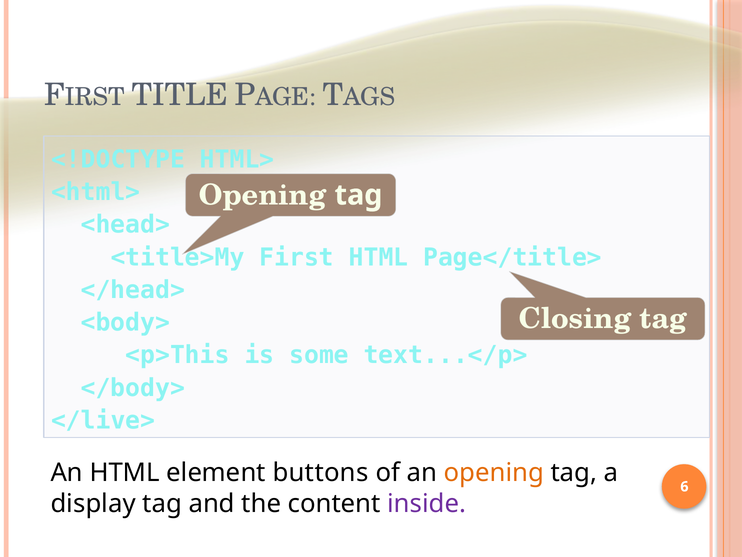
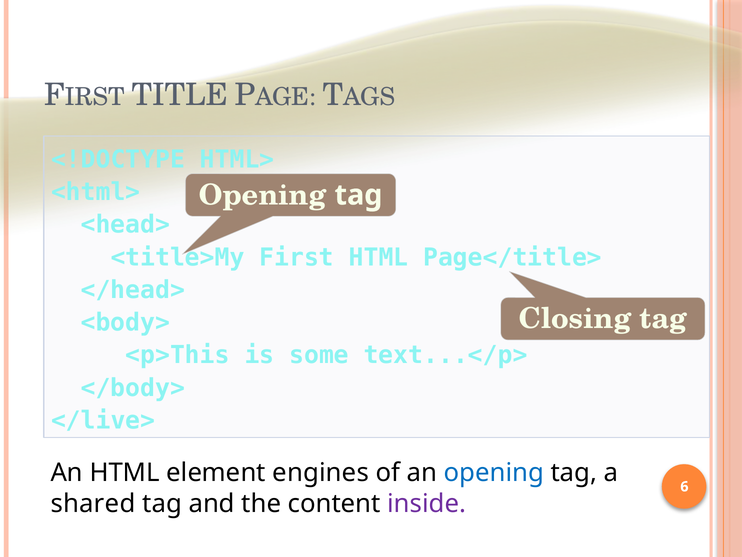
buttons: buttons -> engines (321, 472)
opening colour: orange -> blue (494, 472)
display: display -> shared (93, 503)
